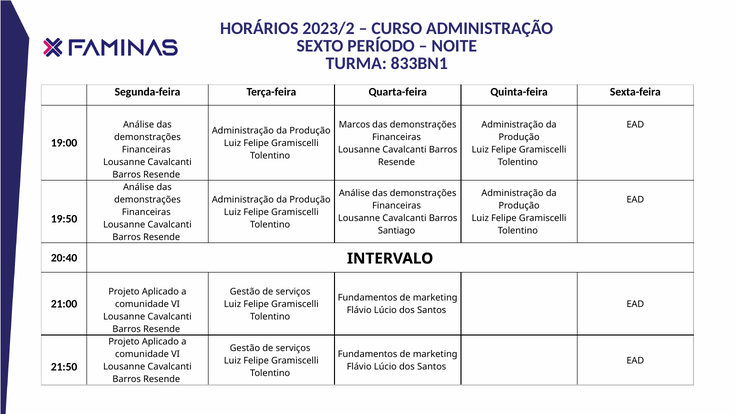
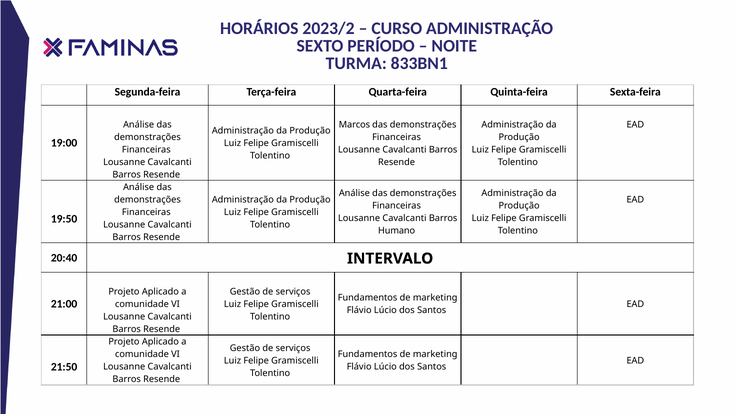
Santiago: Santiago -> Humano (397, 231)
